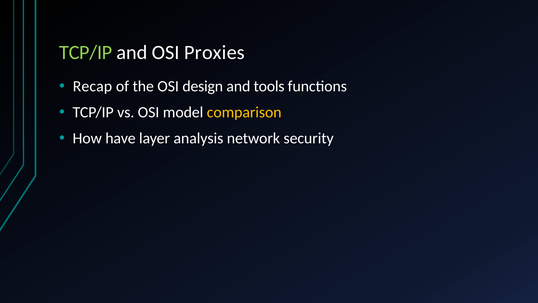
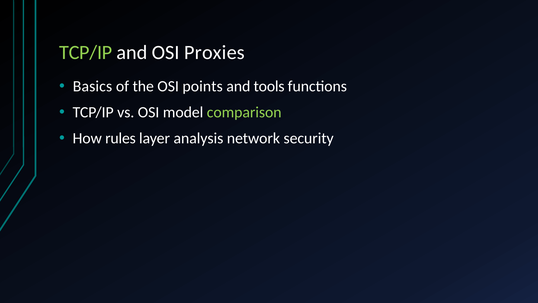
Recap: Recap -> Basics (92, 86)
design: design -> points (203, 86)
comparison colour: yellow -> light green (244, 112)
have: have -> rules (120, 138)
